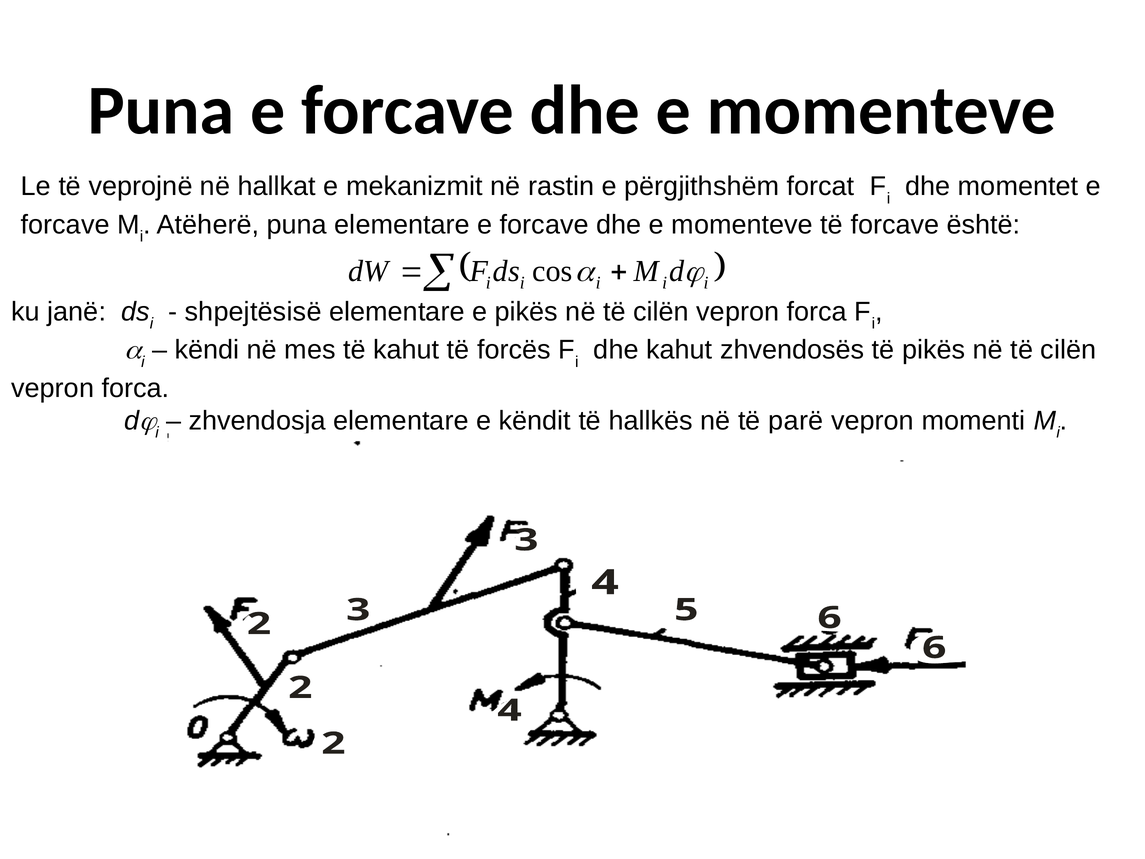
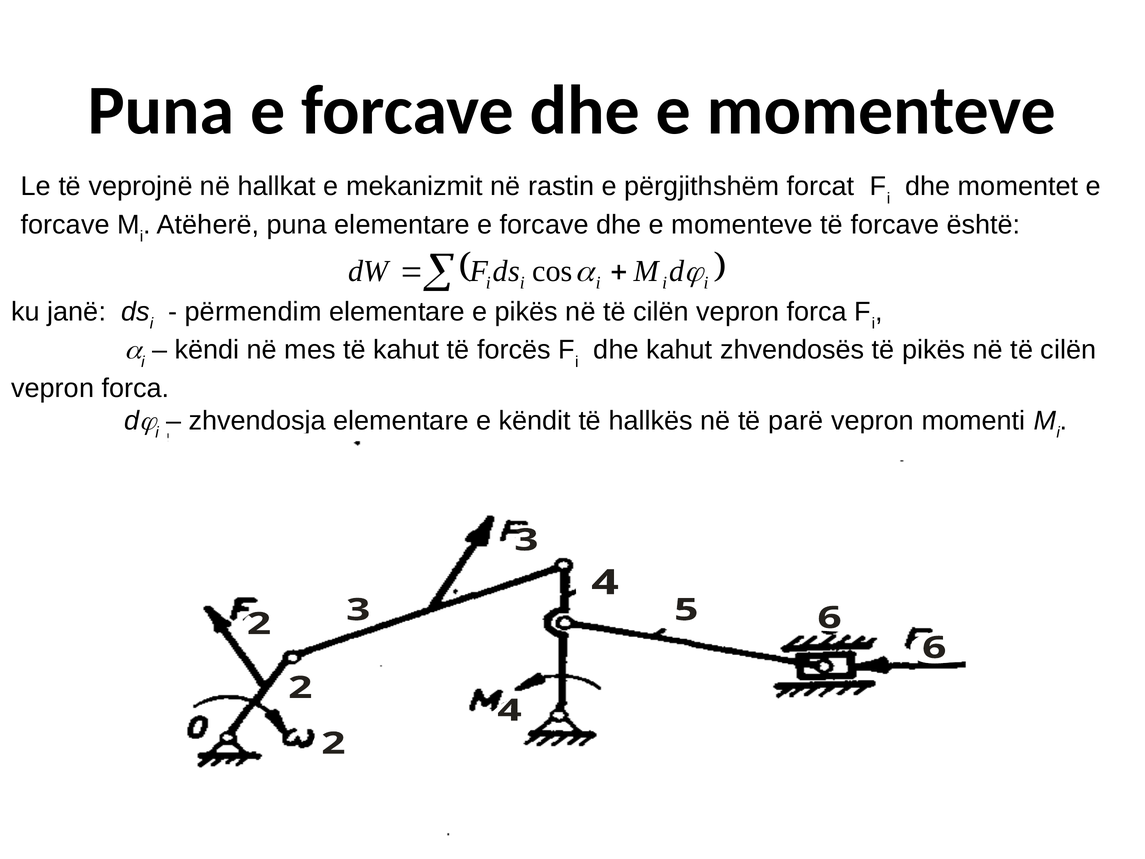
shpejtësisë: shpejtësisë -> përmendim (253, 312)
